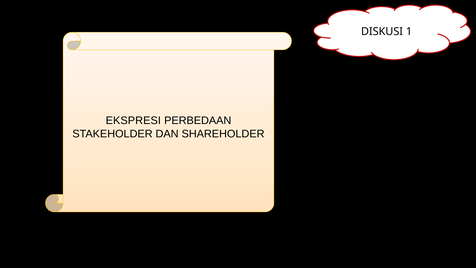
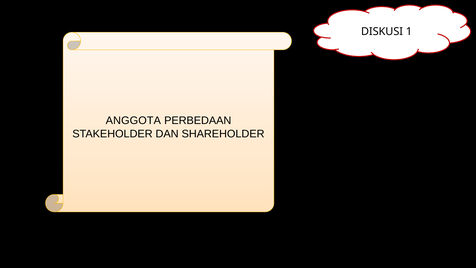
EKSPRESI: EKSPRESI -> ANGGOTA (133, 121)
